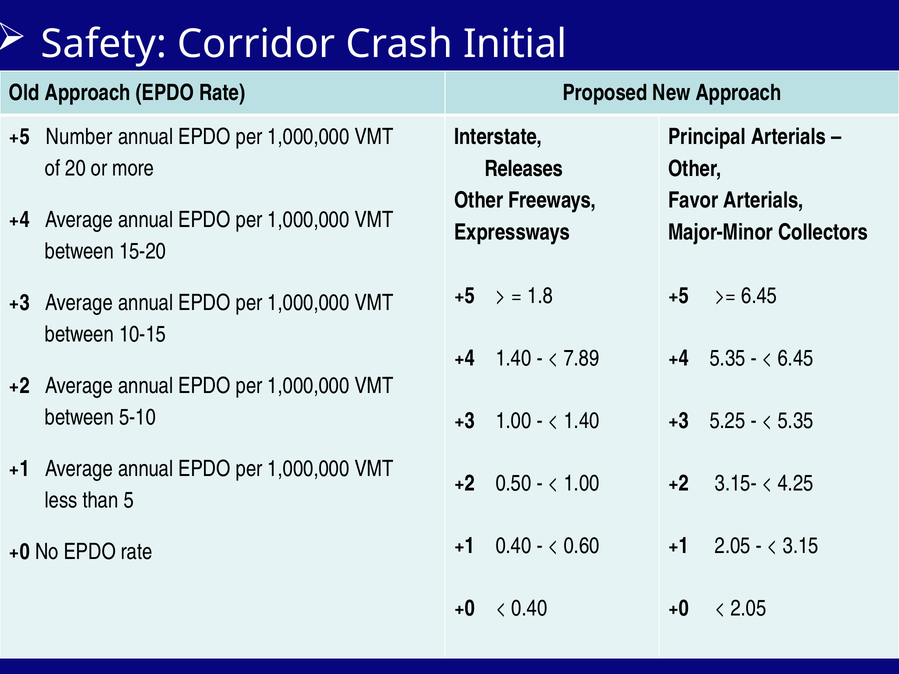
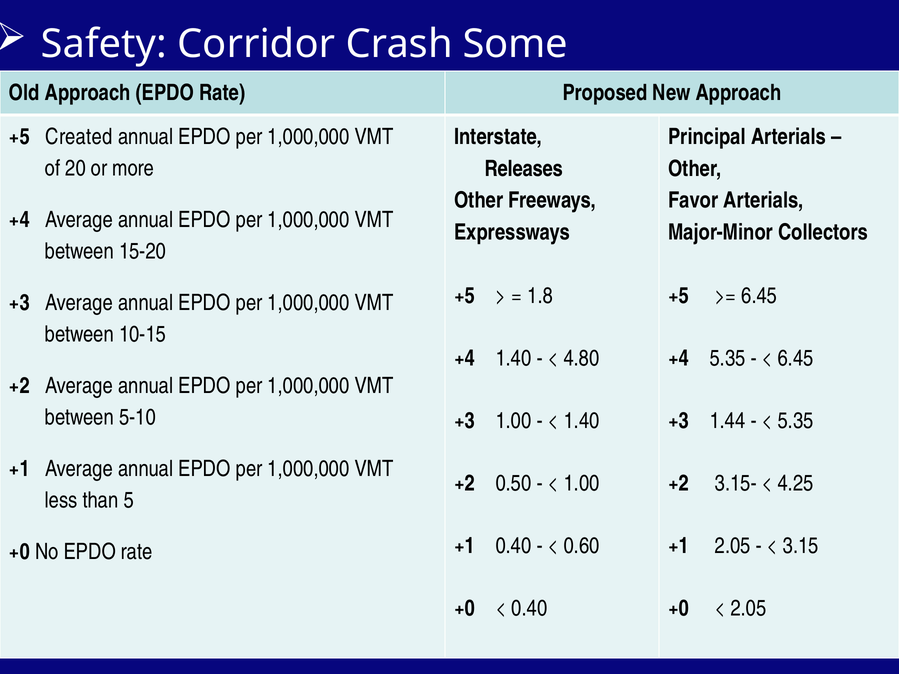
Initial: Initial -> Some (515, 44)
Number: Number -> Created (79, 137)
7.89: 7.89 -> 4.80 (582, 358)
5.25: 5.25 -> 1.44 (728, 421)
